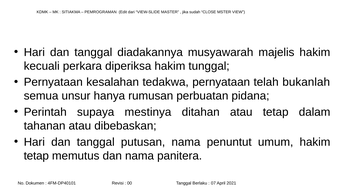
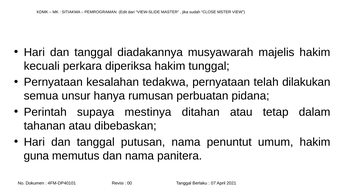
bukanlah: bukanlah -> dilakukan (306, 82)
tetap: tetap -> guna (36, 156)
